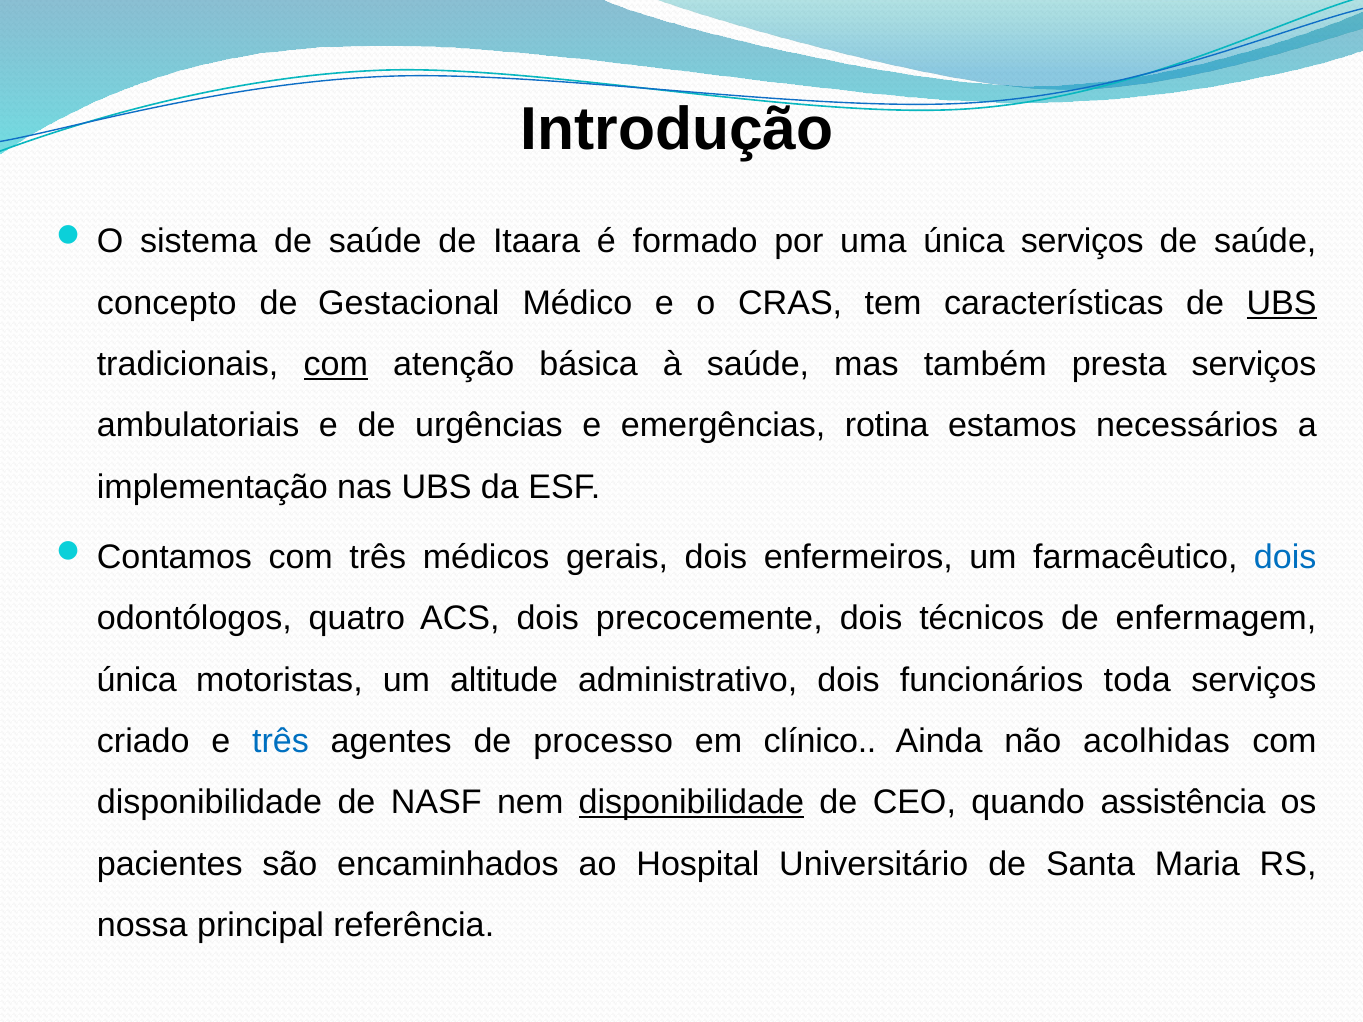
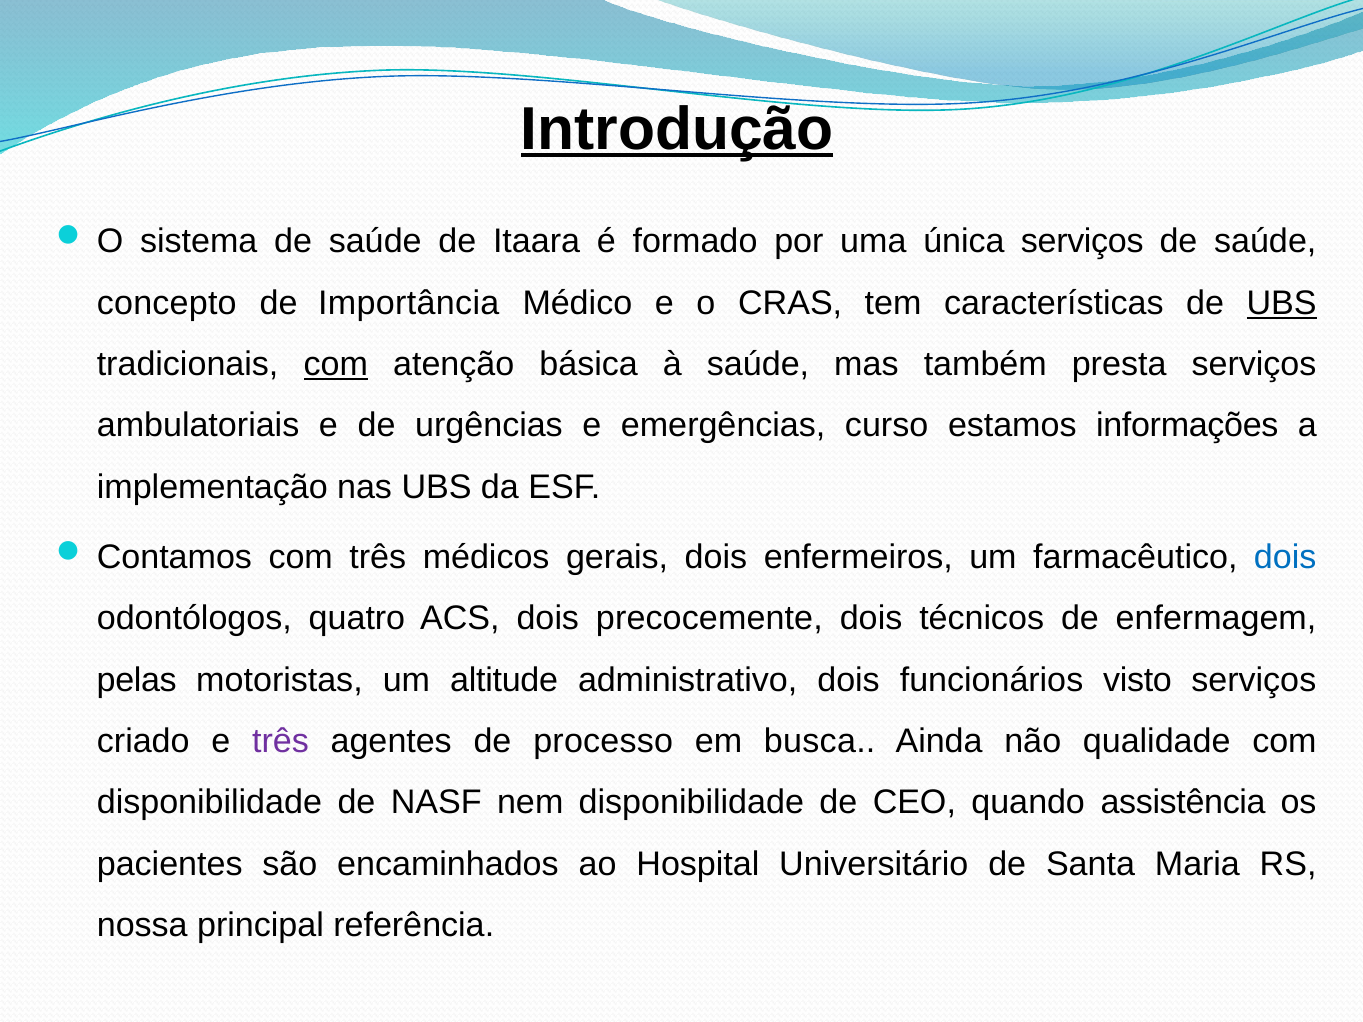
Introdução underline: none -> present (677, 129)
Gestacional: Gestacional -> Importância (409, 303)
rotina: rotina -> curso (887, 426)
necessários: necessários -> informações (1187, 426)
única: única -> pelas (137, 680)
toda: toda -> visto (1138, 680)
três colour: blue -> purple (281, 741)
clínico: clínico -> busca (820, 741)
acolhidas: acolhidas -> qualidade (1157, 741)
disponibilidade underline: present -> none (691, 803)
